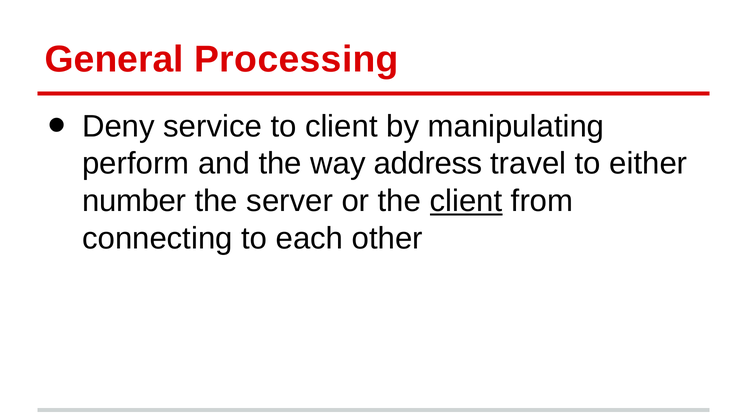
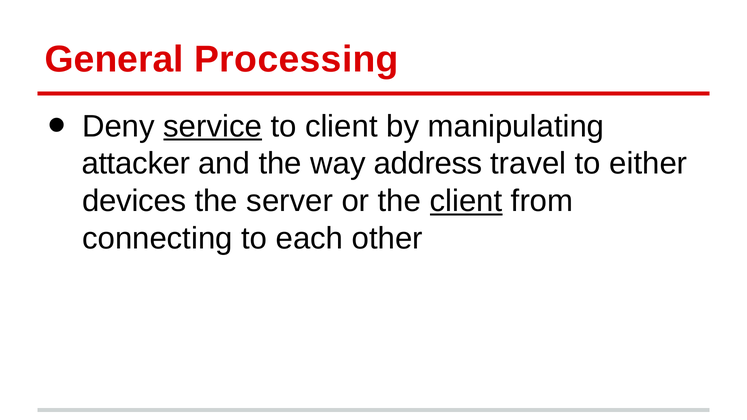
service underline: none -> present (213, 126)
perform: perform -> attacker (136, 164)
number: number -> devices (134, 201)
